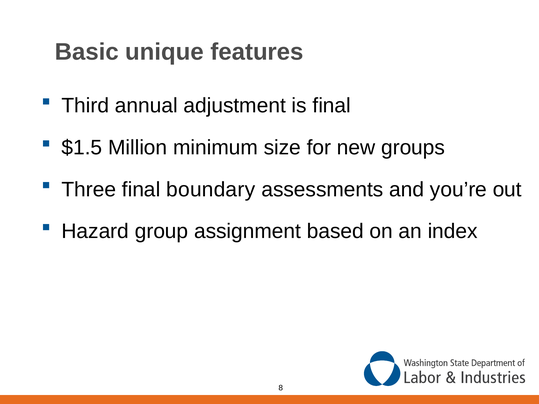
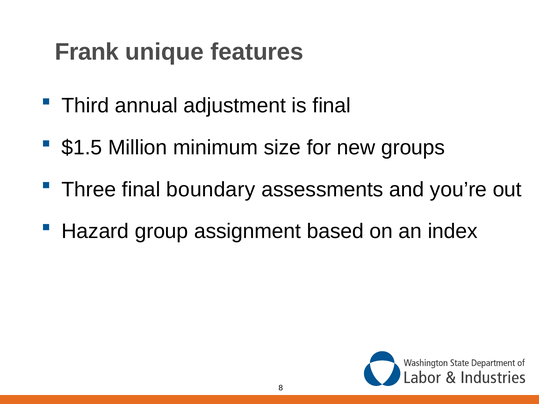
Basic: Basic -> Frank (87, 52)
